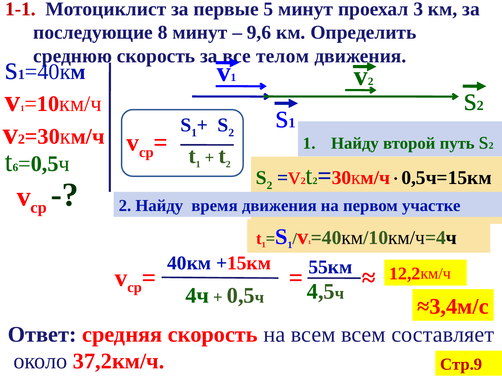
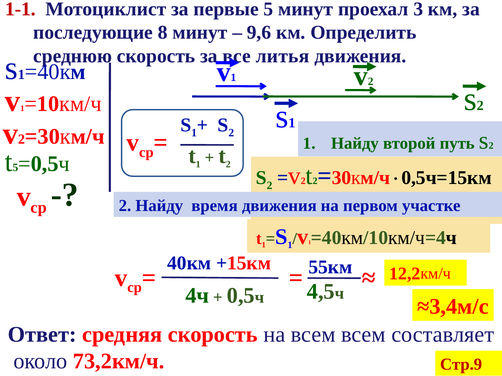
телом: телом -> литья (283, 56)
6: 6 -> 5 (15, 168)
37,2км/ч: 37,2км/ч -> 73,2км/ч (119, 362)
